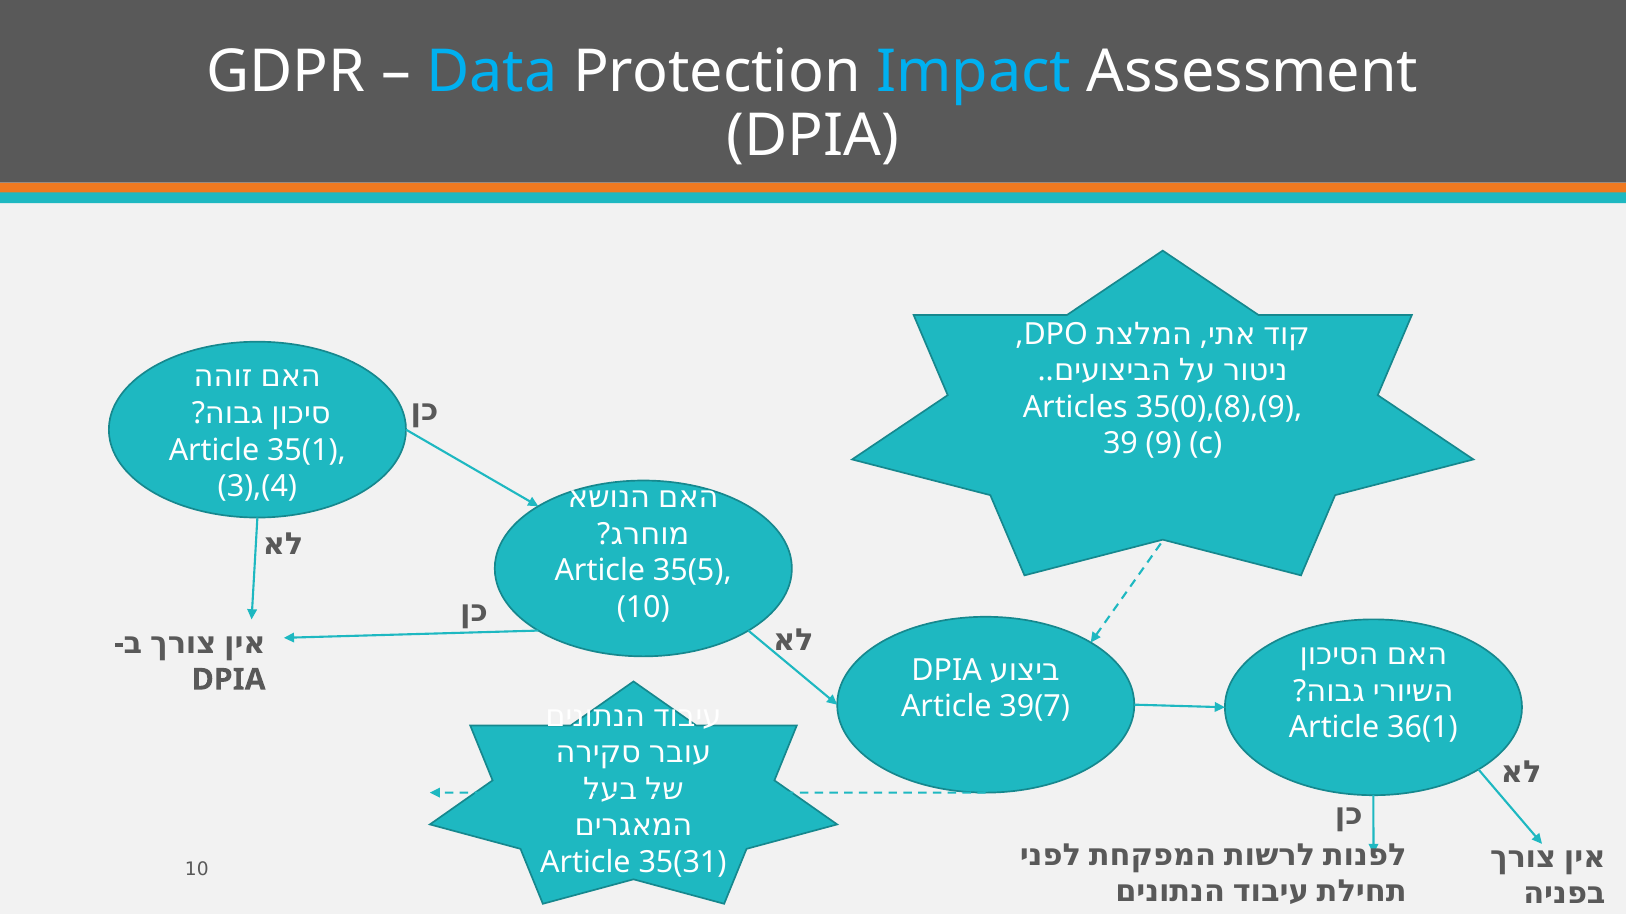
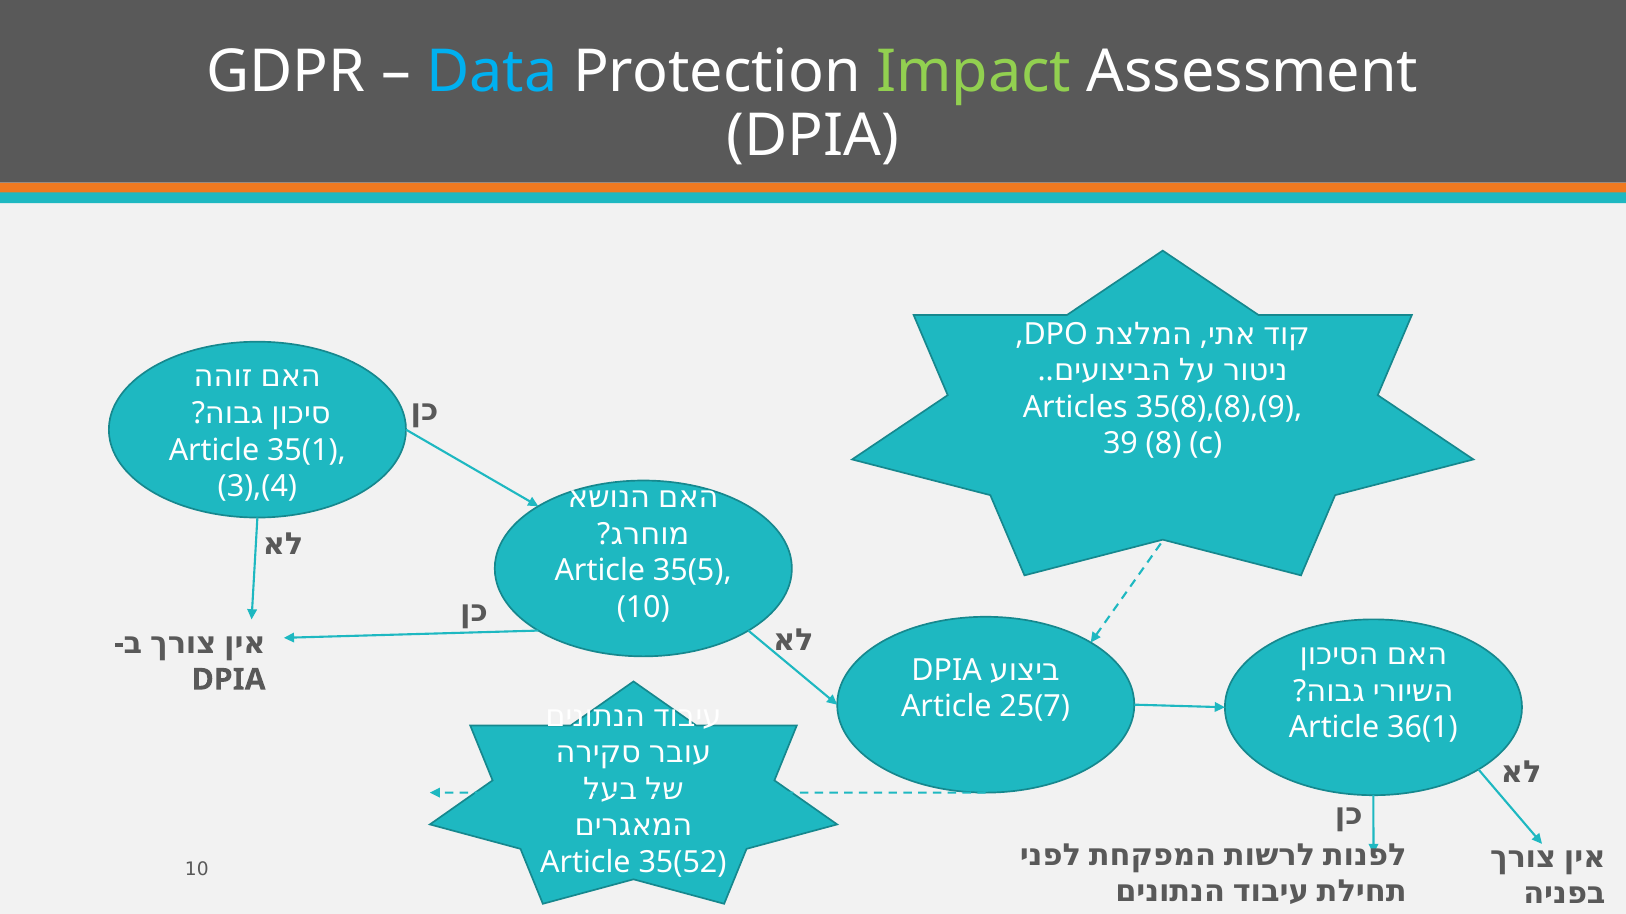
Impact colour: light blue -> light green (974, 72)
35(0),(8),(9: 35(0),(8),(9 -> 35(8),(8),(9 (1219, 407)
9: 9 -> 8 (1164, 444)
39(7: 39(7 -> 25(7 (1035, 707)
35(31: 35(31 -> 35(52 (683, 863)
